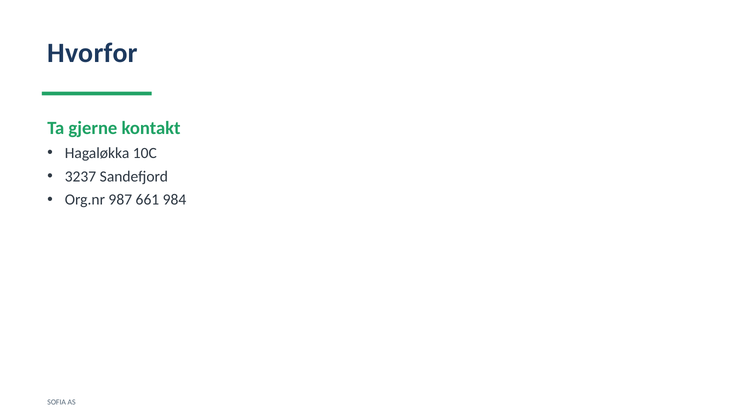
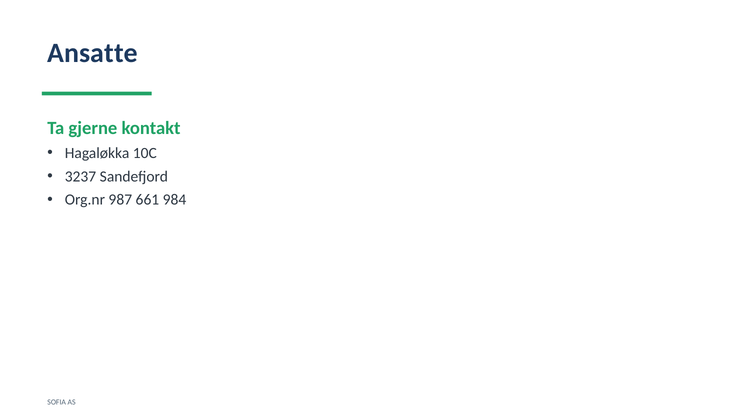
Hvorfor: Hvorfor -> Ansatte (93, 53)
